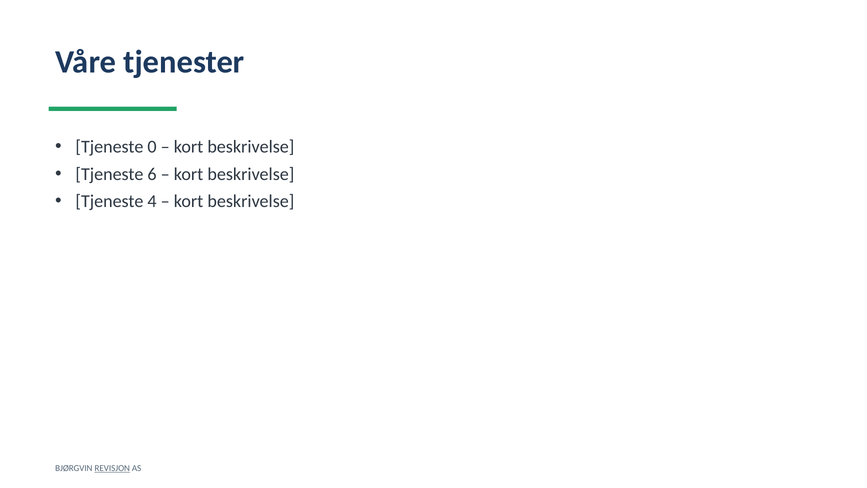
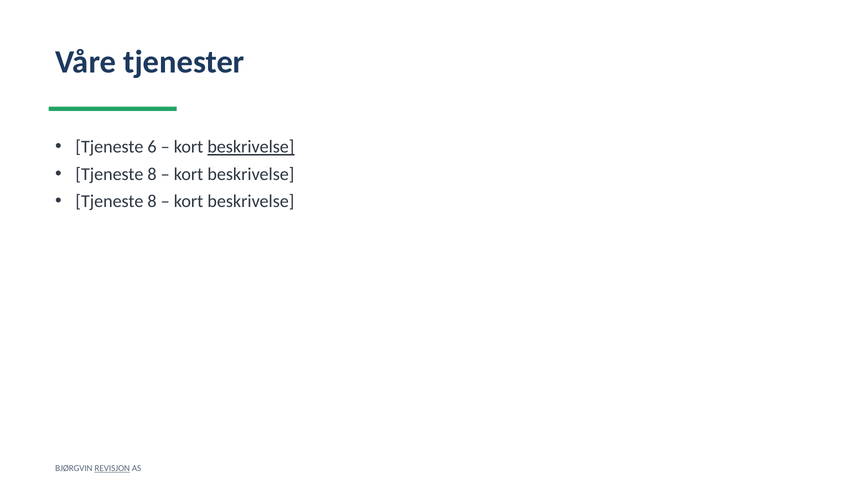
0: 0 -> 6 (152, 147)
beskrivelse underline: none -> present (251, 147)
6: 6 -> 8 (152, 174)
4: 4 -> 8 (152, 201)
